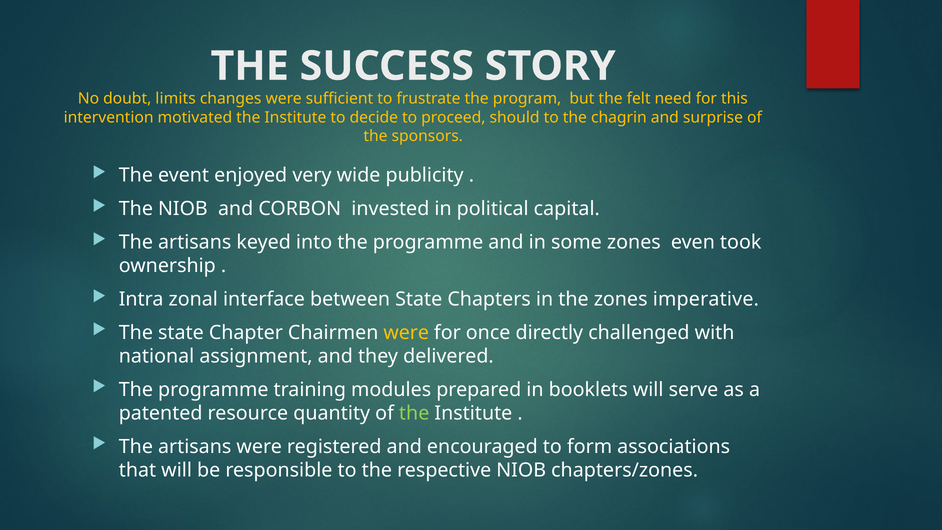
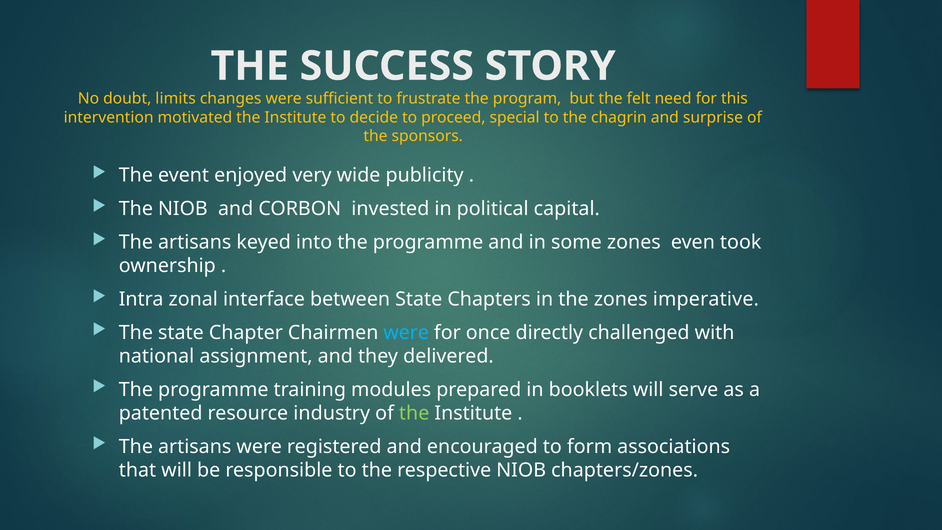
should: should -> special (515, 117)
were colour: yellow -> light blue (406, 333)
quantity: quantity -> industry (332, 413)
